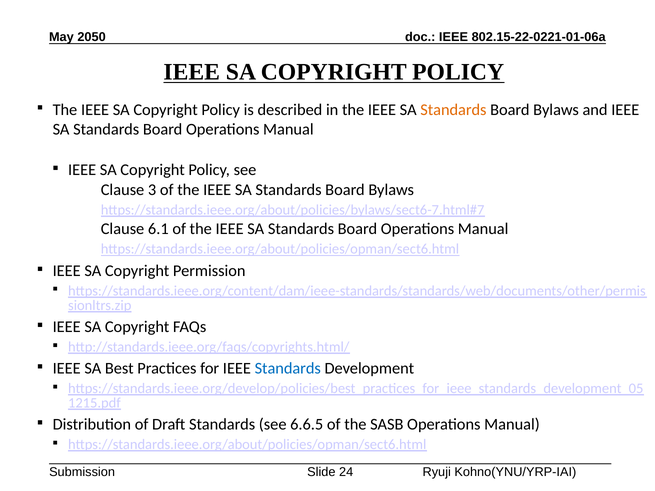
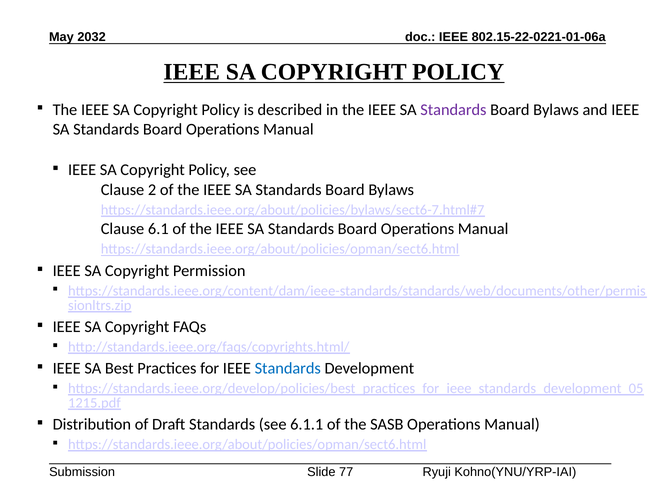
2050: 2050 -> 2032 (92, 37)
Standards colour: orange -> purple (453, 110)
3: 3 -> 2 (152, 190)
6.6.5: 6.6.5 -> 6.1.1 (307, 425)
24: 24 -> 77 (346, 472)
